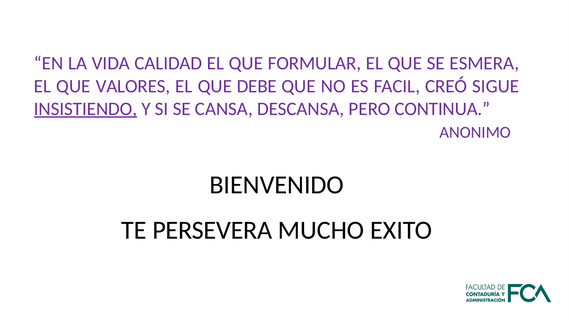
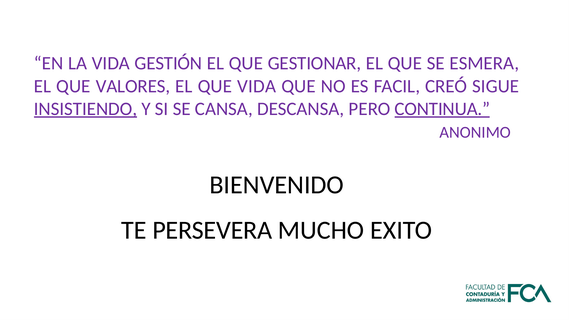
CALIDAD: CALIDAD -> GESTIÓN (168, 63)
FORMULAR: FORMULAR -> GESTIONAR (314, 63)
QUE DEBE: DEBE -> VIDA (257, 86)
CONTINUA underline: none -> present (442, 109)
